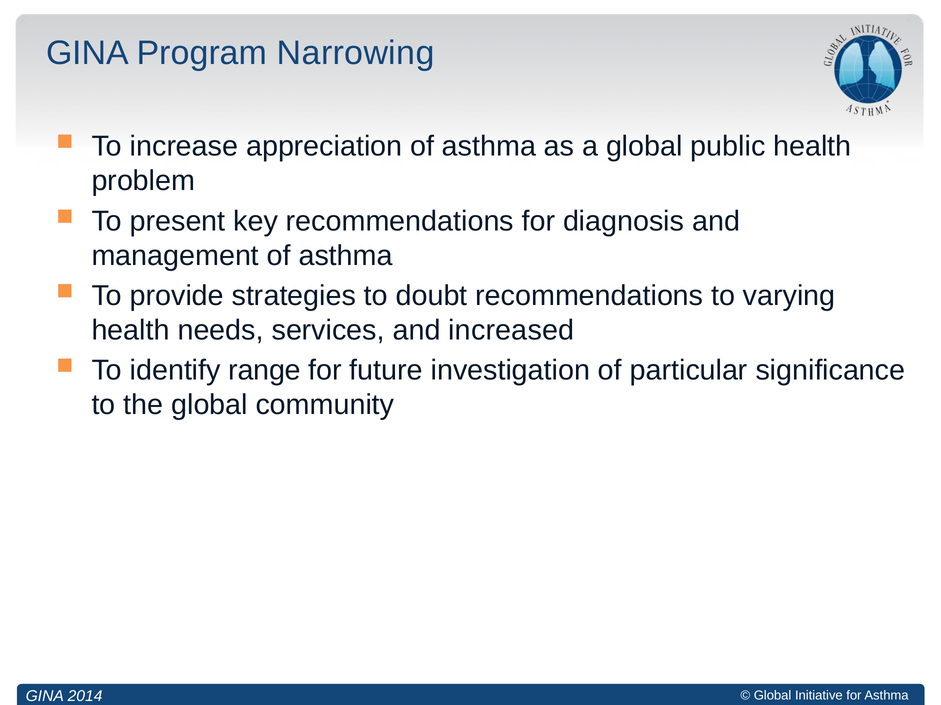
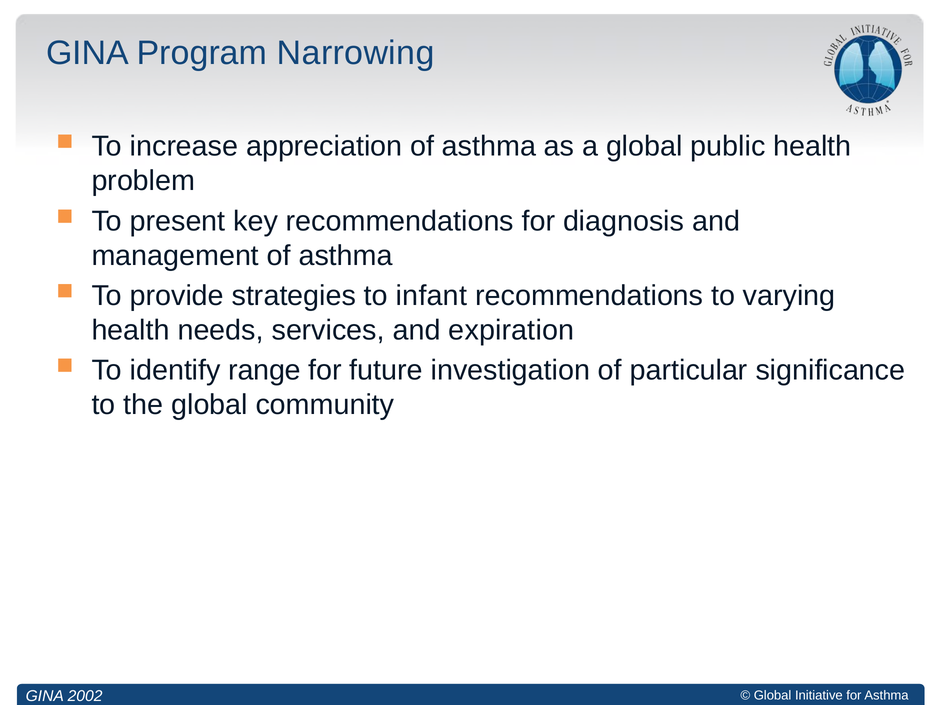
doubt: doubt -> infant (431, 296)
increased: increased -> expiration (511, 331)
2014: 2014 -> 2002 (85, 697)
